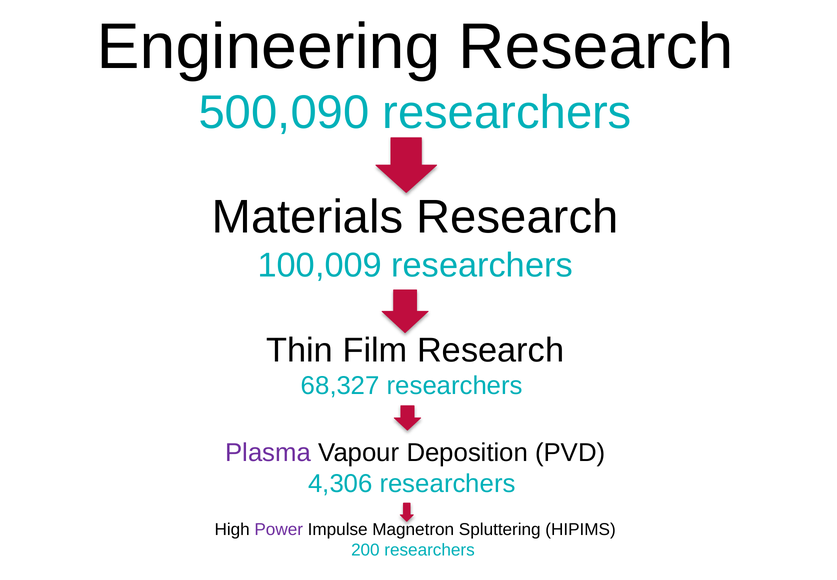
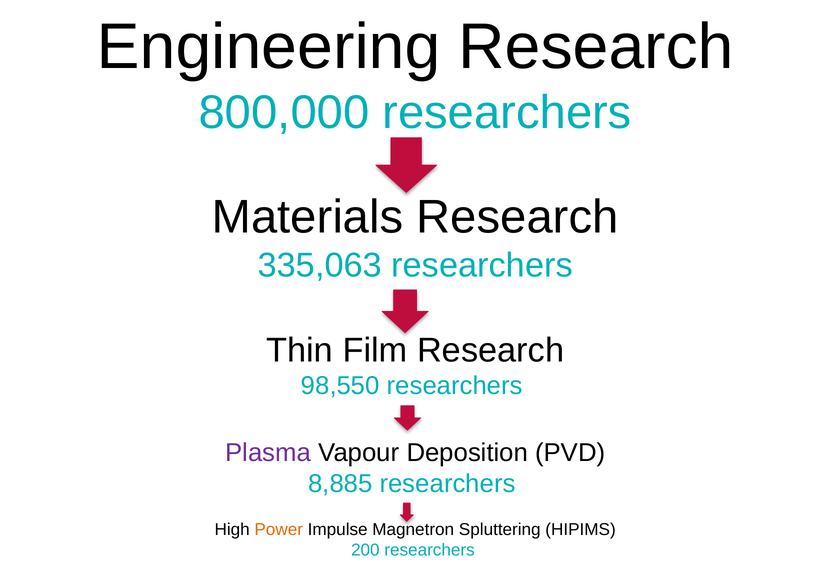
500,090: 500,090 -> 800,000 (284, 113)
100,009: 100,009 -> 335,063 (320, 265)
68,327: 68,327 -> 98,550 (340, 385)
4,306: 4,306 -> 8,885 (340, 483)
Power colour: purple -> orange (279, 529)
